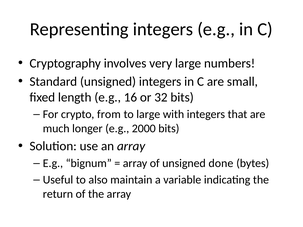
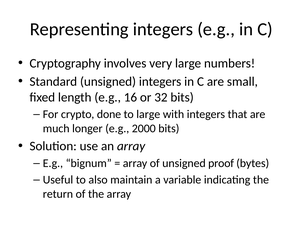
from: from -> done (109, 114)
done: done -> proof (221, 164)
